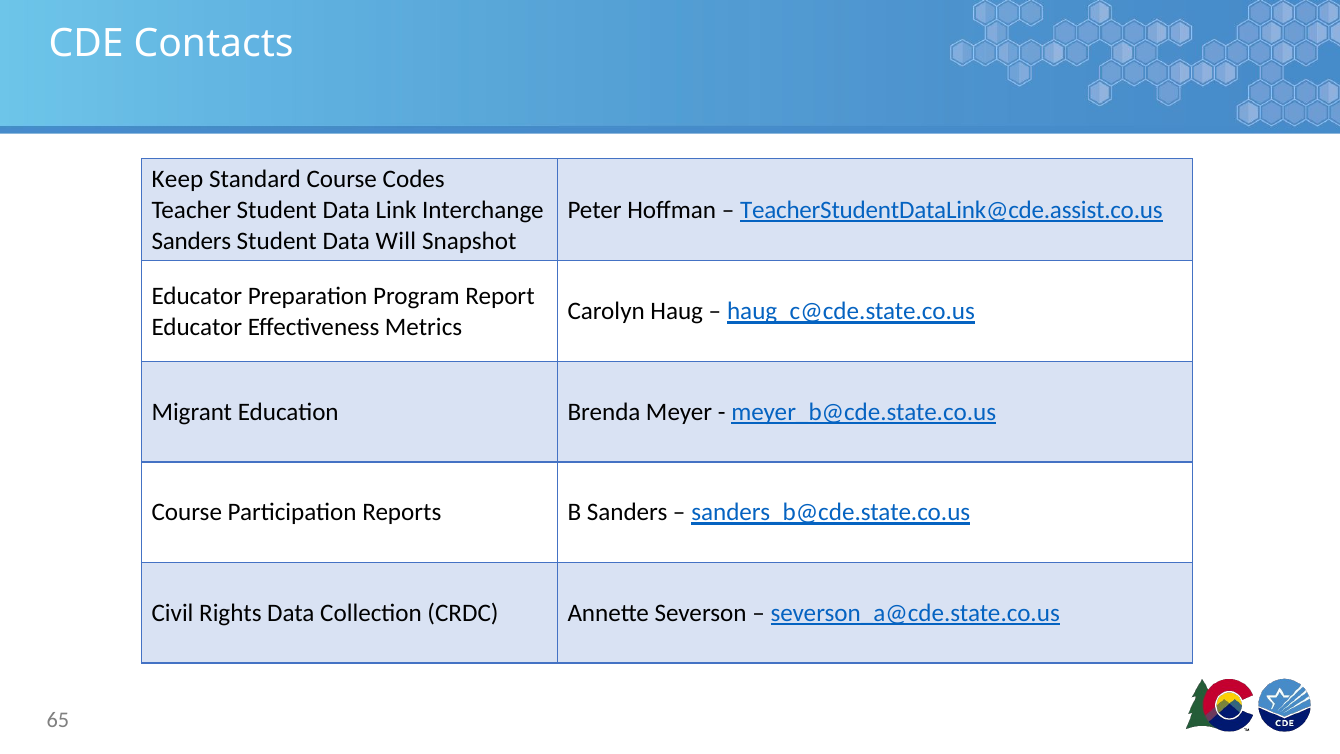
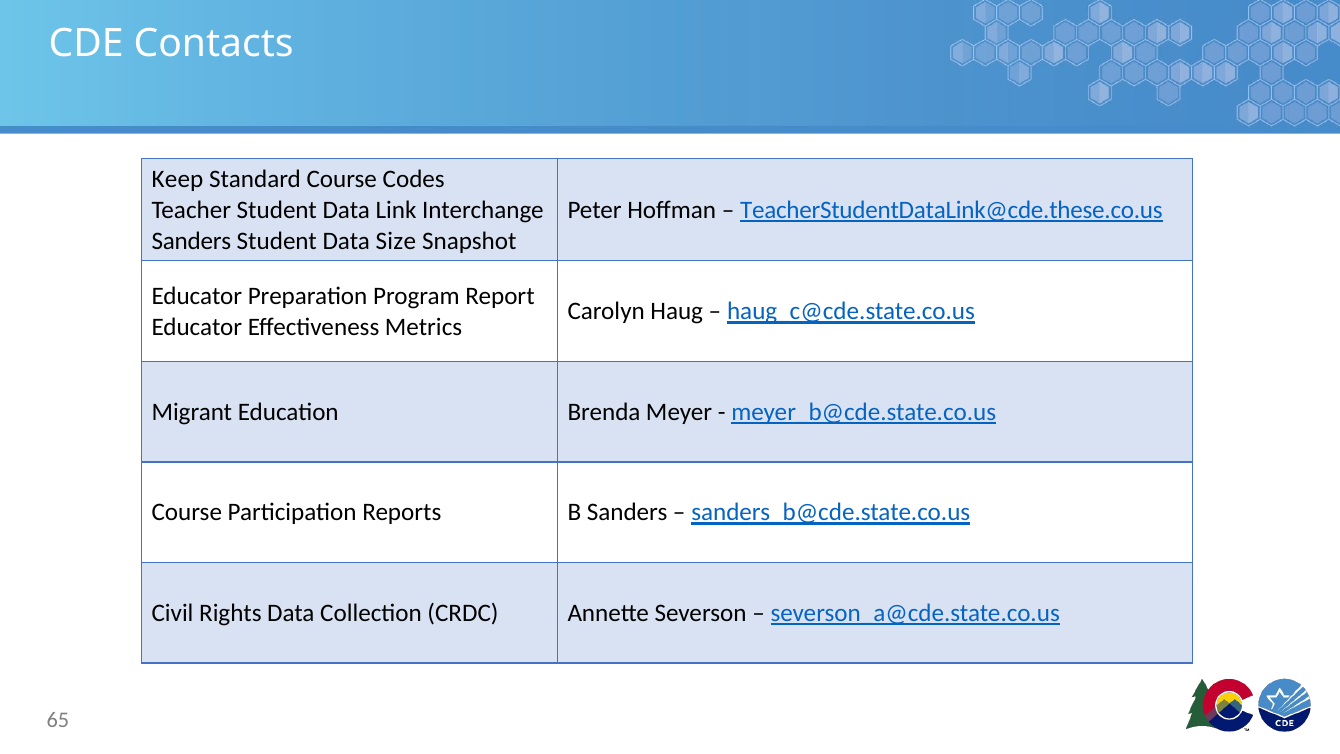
TeacherStudentDataLink@cde.assist.co.us: TeacherStudentDataLink@cde.assist.co.us -> TeacherStudentDataLink@cde.these.co.us (951, 210)
Will: Will -> Size (396, 241)
